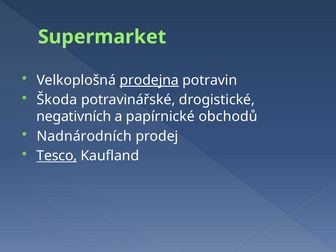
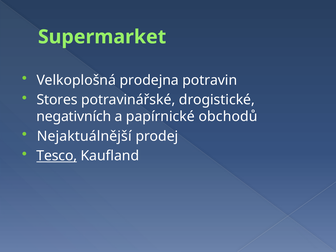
prodejna underline: present -> none (149, 80)
Škoda: Škoda -> Stores (57, 100)
Nadnárodních: Nadnárodních -> Nejaktuálnější (84, 136)
